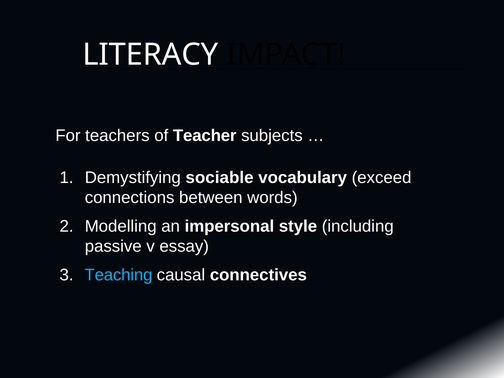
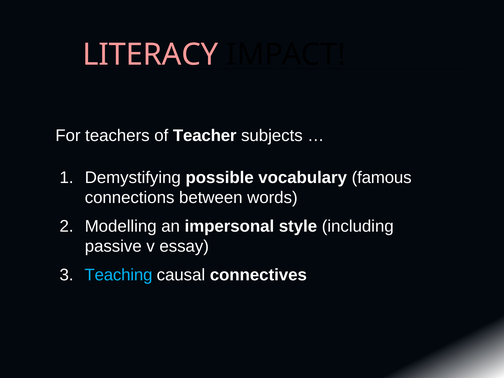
LITERACY colour: white -> pink (150, 55)
sociable: sociable -> possible (220, 178)
exceed: exceed -> famous (382, 178)
